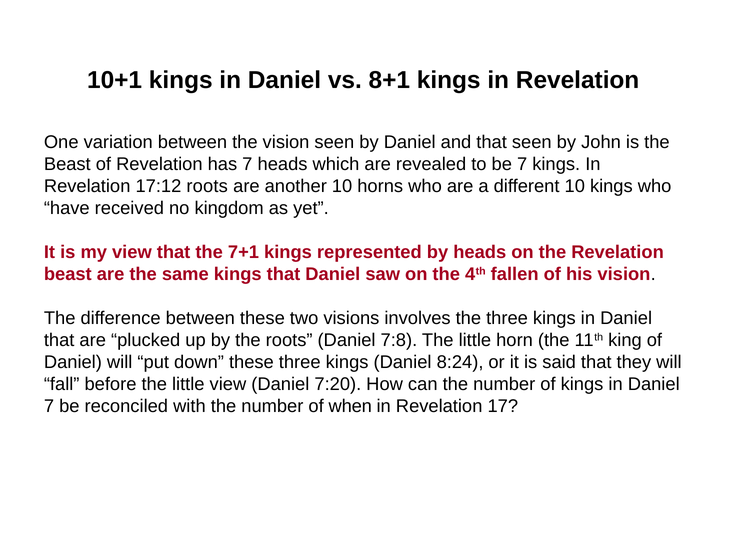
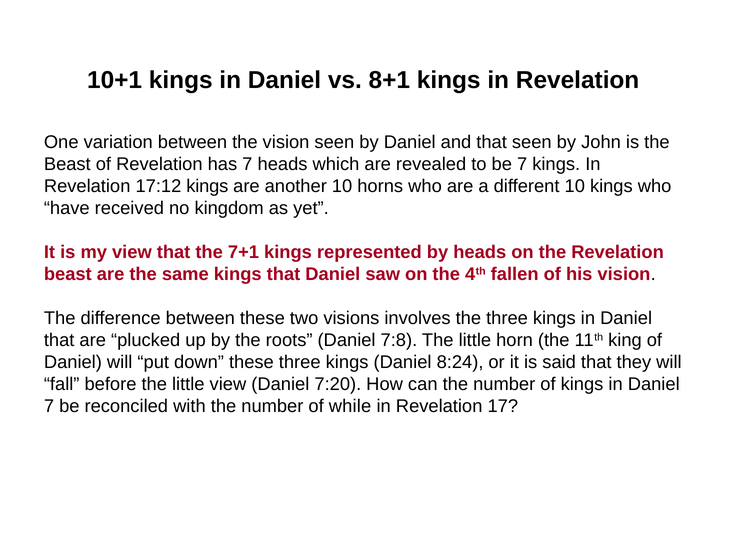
17:12 roots: roots -> kings (207, 186)
when: when -> while (350, 406)
